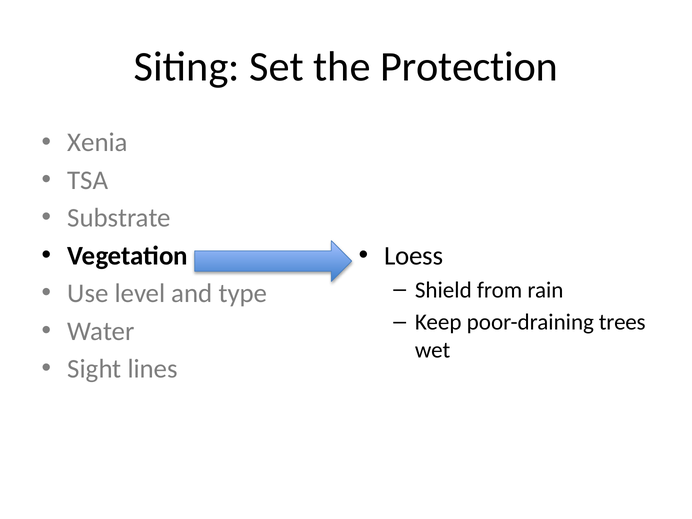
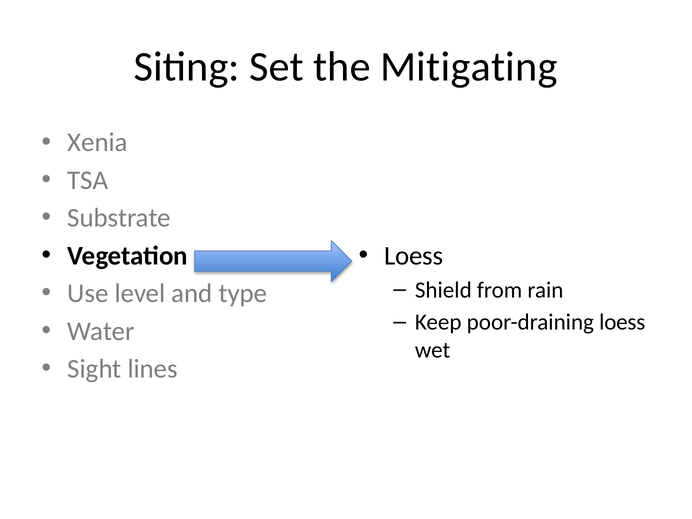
Protection: Protection -> Mitigating (469, 67)
poor-draining trees: trees -> loess (622, 322)
